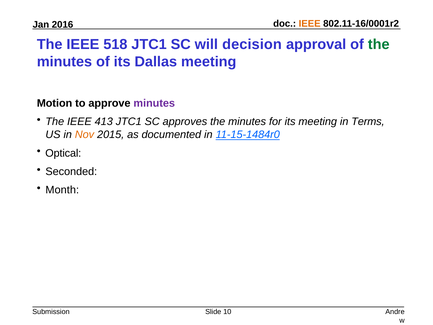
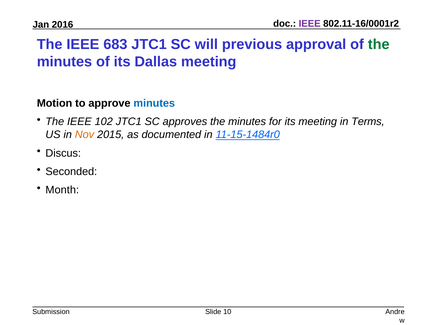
IEEE colour: orange -> purple (310, 24)
518: 518 -> 683 (115, 44)
decision: decision -> previous (252, 44)
minutes colour: purple -> blue (154, 103)
413: 413 -> 102 (104, 122)
Optical: Optical -> Discus (63, 153)
